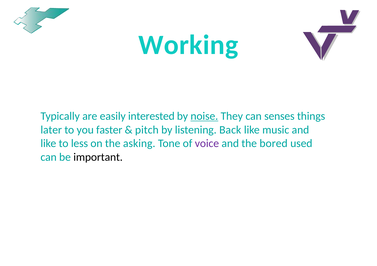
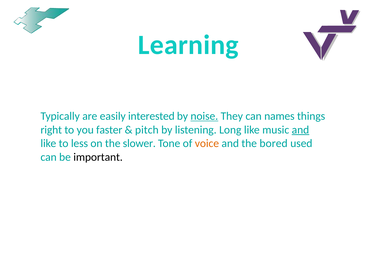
Working: Working -> Learning (188, 45)
senses: senses -> names (279, 116)
later: later -> right (51, 130)
Back: Back -> Long (230, 130)
and underline: none -> present (300, 130)
asking: asking -> slower (139, 143)
voice colour: purple -> orange (207, 143)
